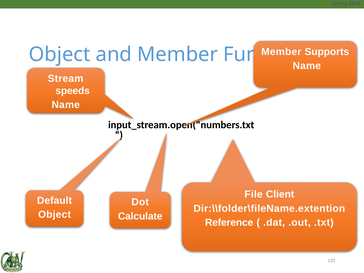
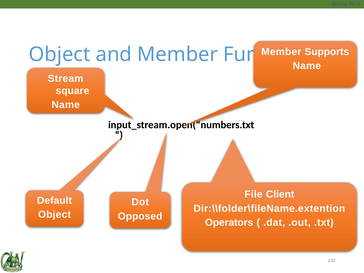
speeds: speeds -> square (72, 91)
Calculate: Calculate -> Opposed (140, 216)
Reference: Reference -> Operators (229, 223)
